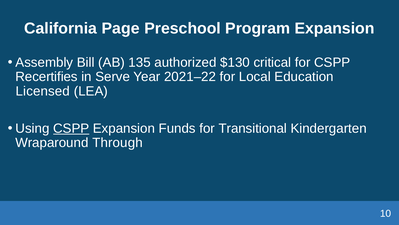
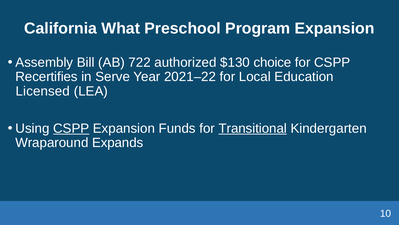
Page: Page -> What (121, 28)
135: 135 -> 722 (140, 62)
critical: critical -> choice (272, 62)
Transitional underline: none -> present (253, 128)
Through: Through -> Expands (118, 142)
